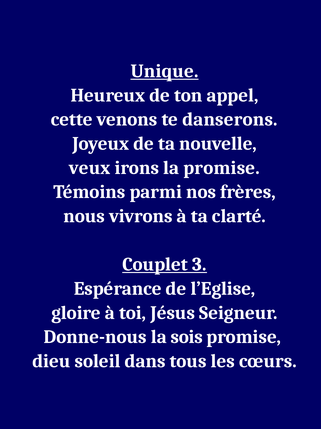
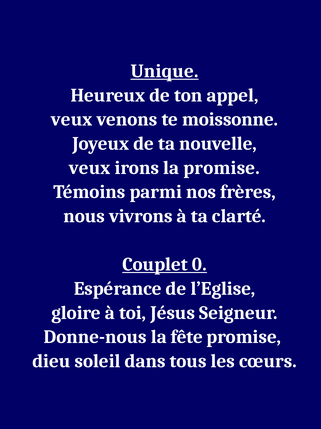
cette: cette -> veux (72, 119)
danserons: danserons -> moissonne (230, 119)
3: 3 -> 0 (199, 264)
sois: sois -> fête (187, 336)
